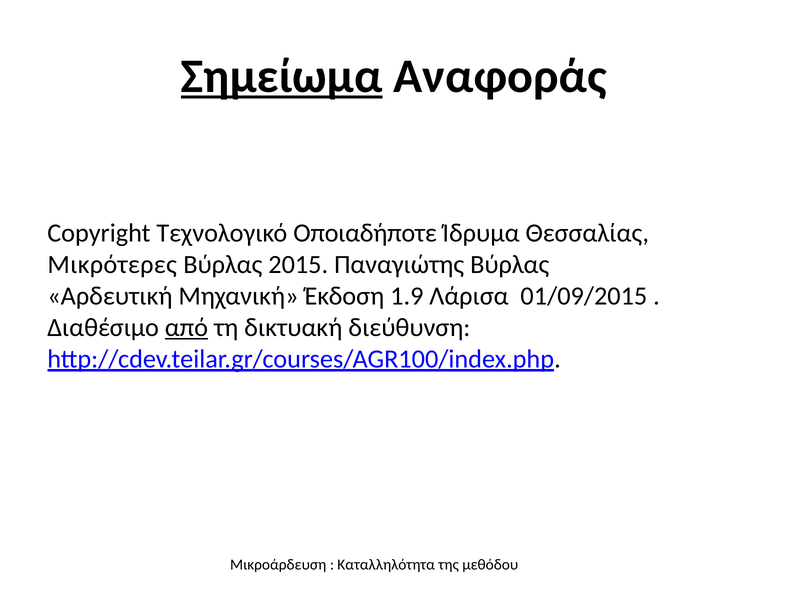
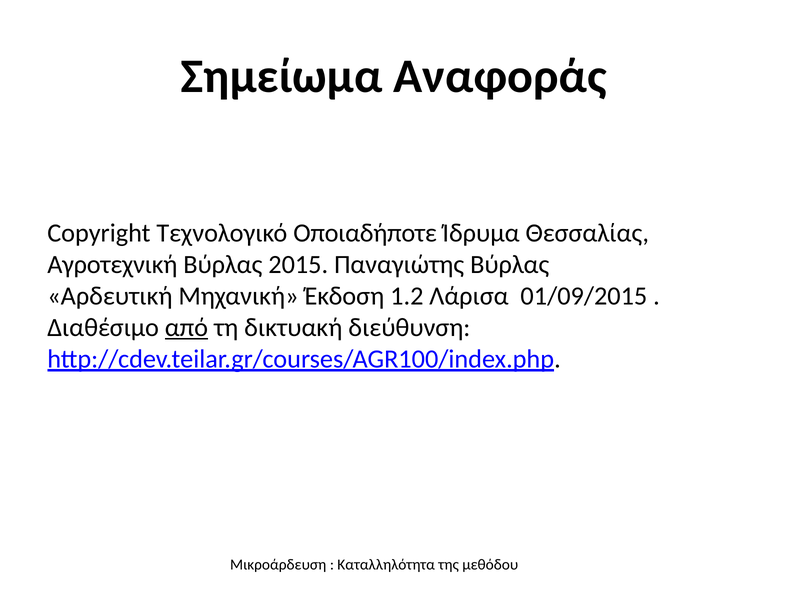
Σημείωμα underline: present -> none (282, 76)
Μικρότερες: Μικρότερες -> Αγροτεχνική (112, 264)
1.9: 1.9 -> 1.2 (407, 296)
